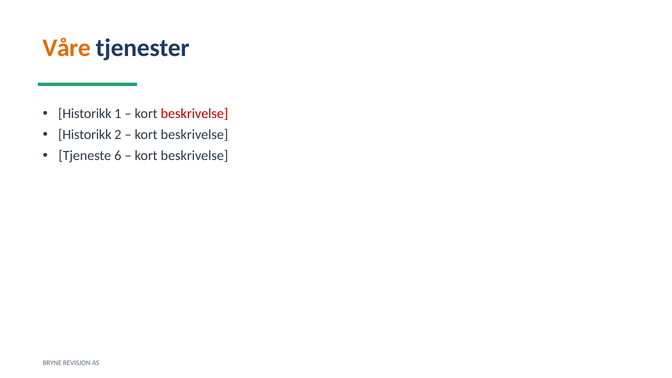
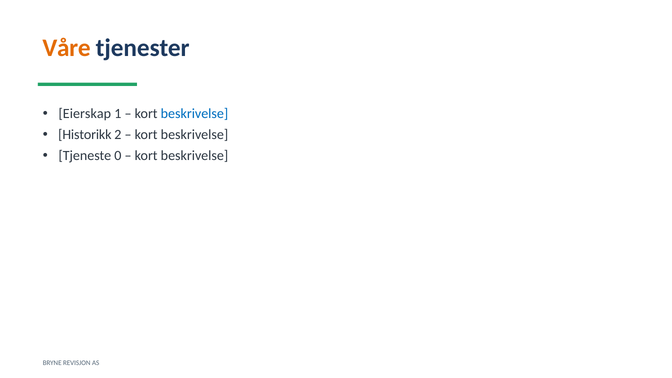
Historikk: Historikk -> Eierskap (85, 114)
beskrivelse colour: red -> blue (194, 114)
6: 6 -> 0 (118, 156)
